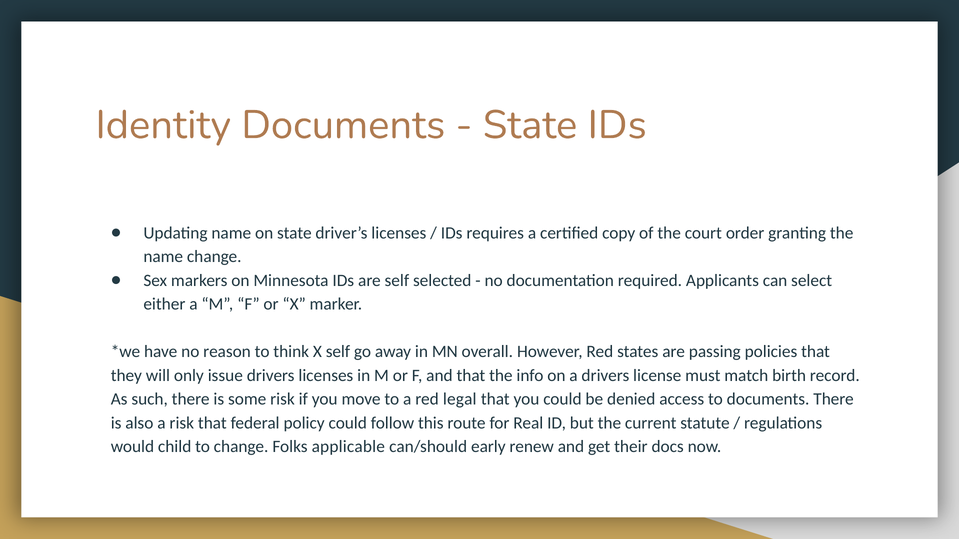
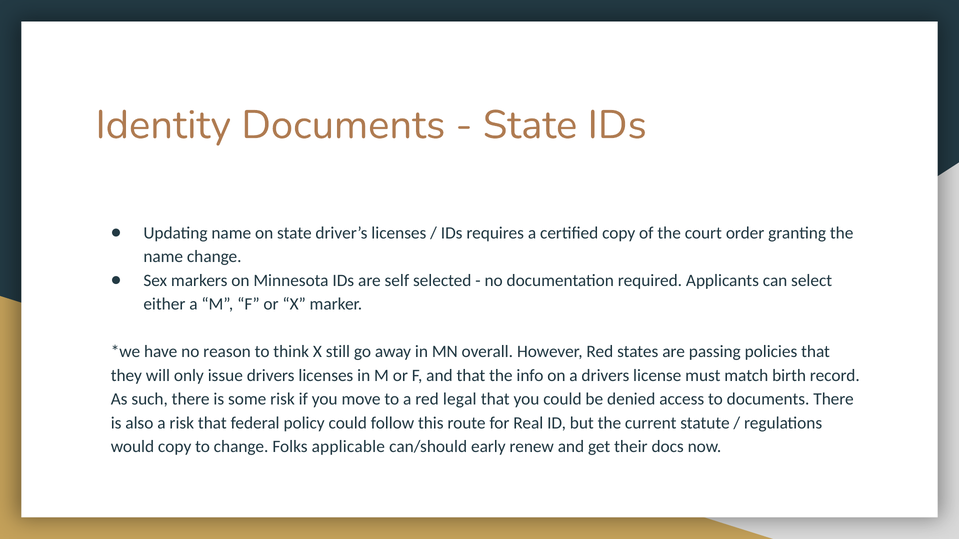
X self: self -> still (338, 352)
would child: child -> copy (175, 447)
